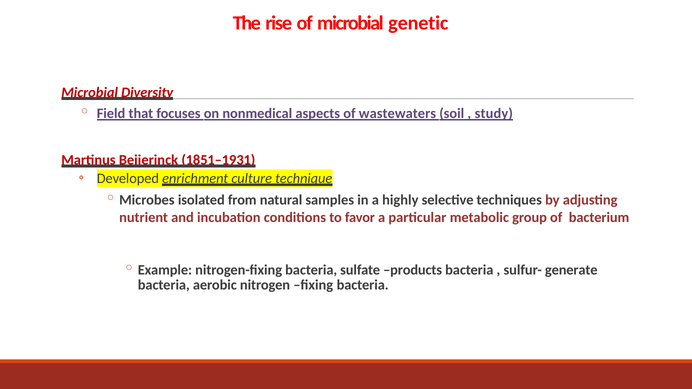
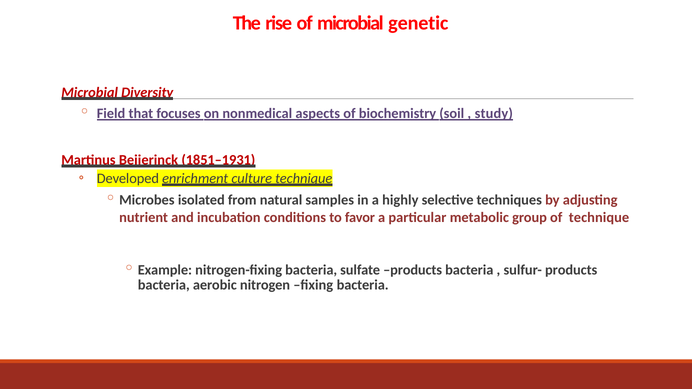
wastewaters: wastewaters -> biochemistry (397, 114)
of bacterium: bacterium -> technique (599, 218)
sulfur- generate: generate -> products (571, 270)
